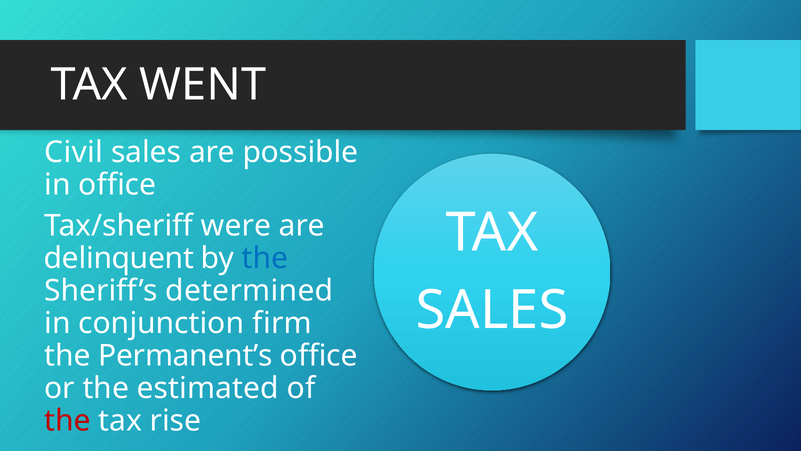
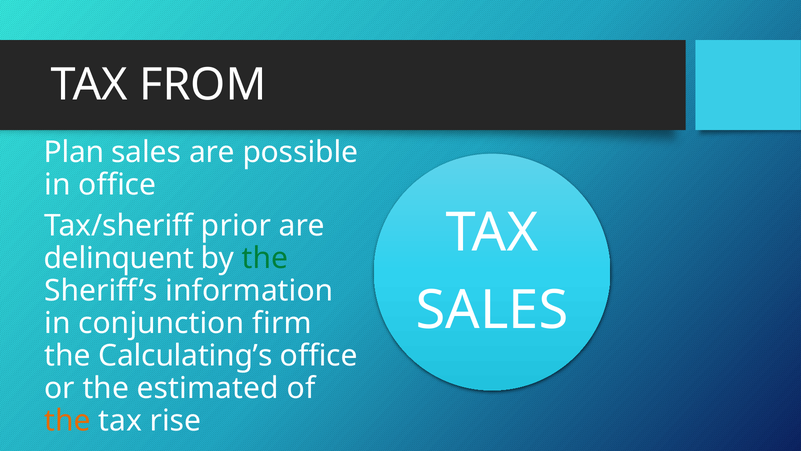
WENT: WENT -> FROM (203, 85)
Civil: Civil -> Plan (74, 152)
were: were -> prior (236, 226)
the colour: blue -> green (265, 258)
determined: determined -> information (249, 290)
Permanent’s: Permanent’s -> Calculating’s (185, 355)
the colour: red -> orange (67, 420)
